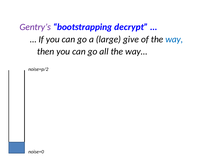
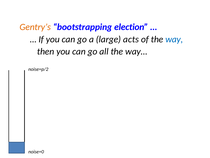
Gentry’s colour: purple -> orange (35, 27)
decrypt: decrypt -> election (131, 27)
give: give -> acts (131, 39)
